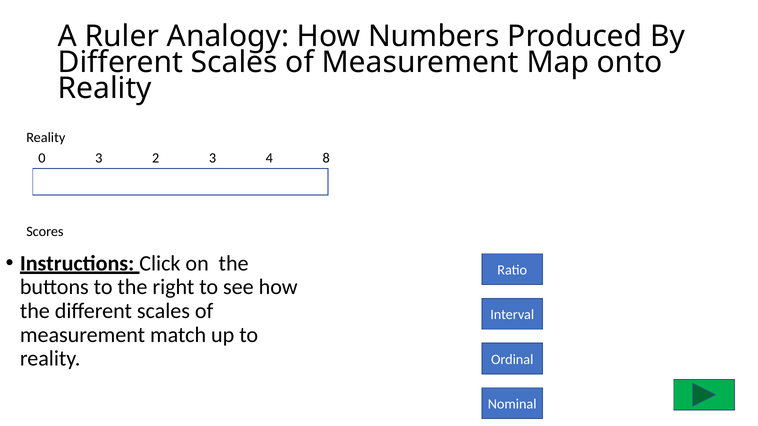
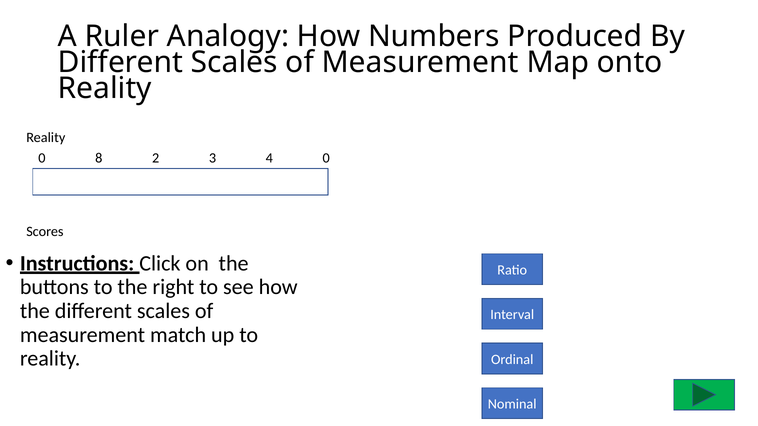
0 3: 3 -> 8 (99, 158)
4 8: 8 -> 0 (326, 158)
